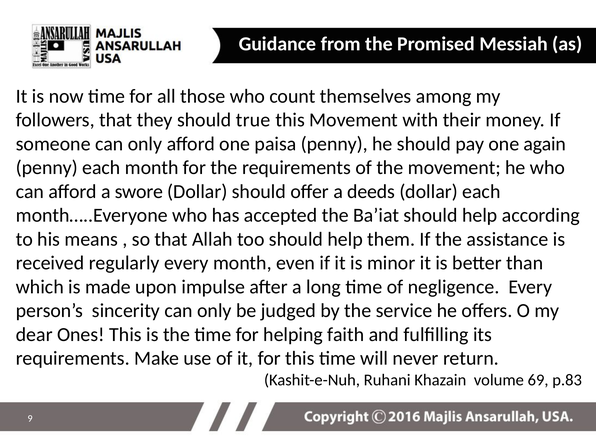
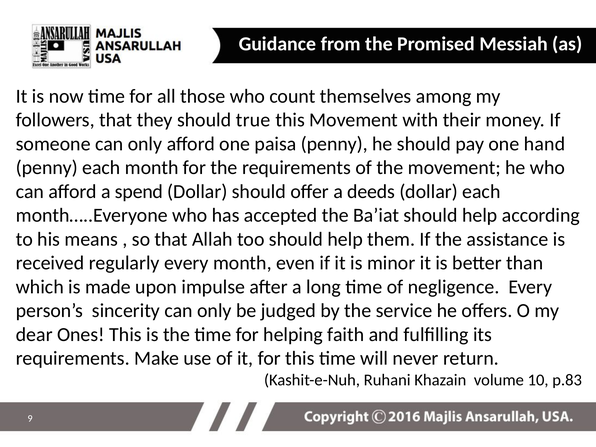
again: again -> hand (545, 144)
swore: swore -> spend (139, 192)
69: 69 -> 10 (538, 380)
